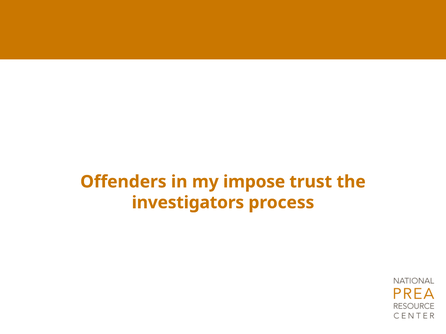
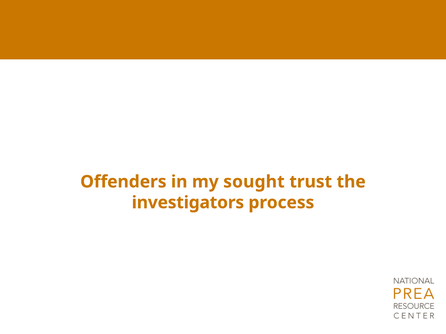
impose: impose -> sought (254, 182)
